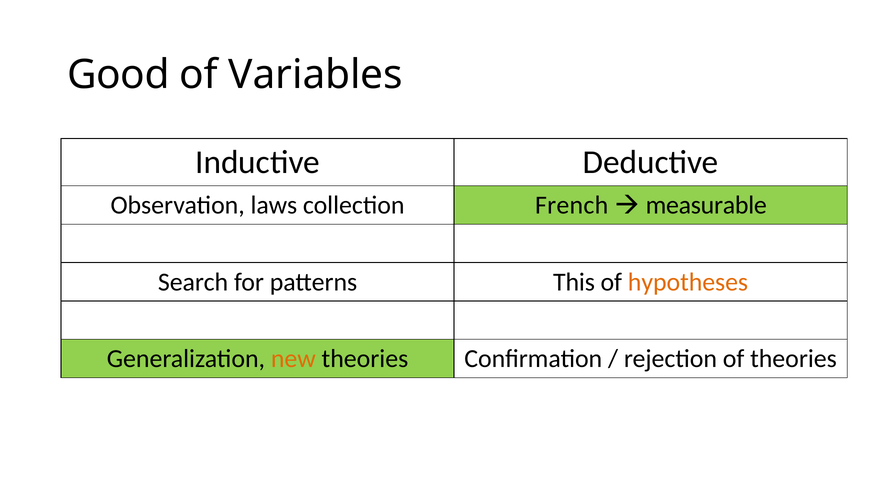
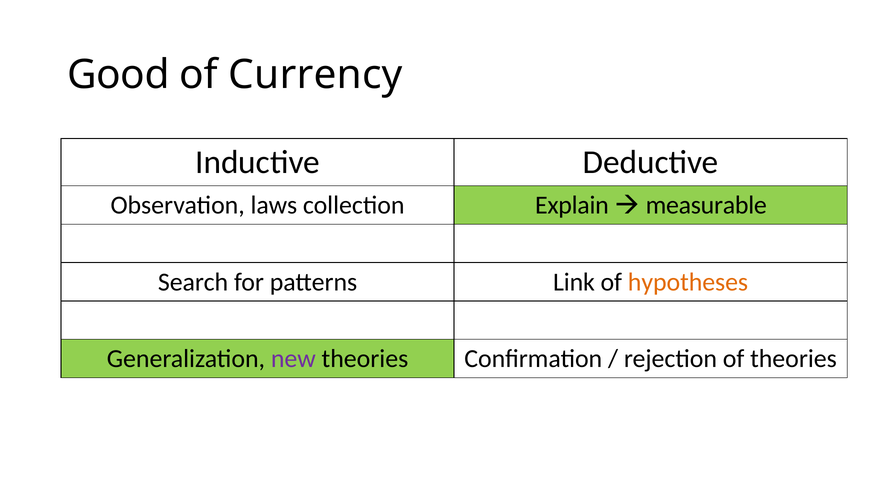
Variables: Variables -> Currency (315, 75)
French: French -> Explain (572, 205)
This: This -> Link (574, 282)
new colour: orange -> purple (293, 358)
